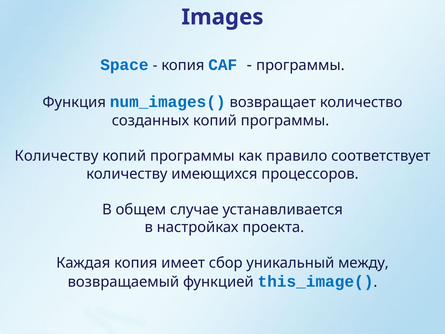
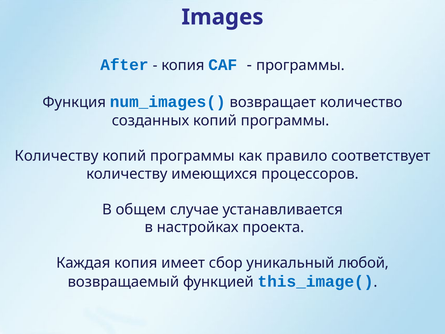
Space: Space -> After (124, 65)
между: между -> любой (363, 263)
